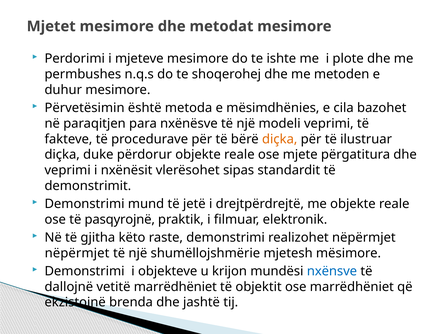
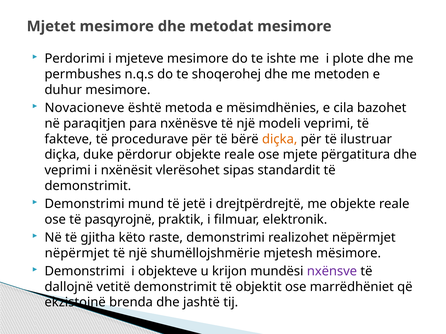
Përvetësimin: Përvetësimin -> Novacioneve (84, 108)
nxënsve colour: blue -> purple (332, 272)
vetitë marrëdhëniet: marrëdhëniet -> demonstrimit (175, 287)
